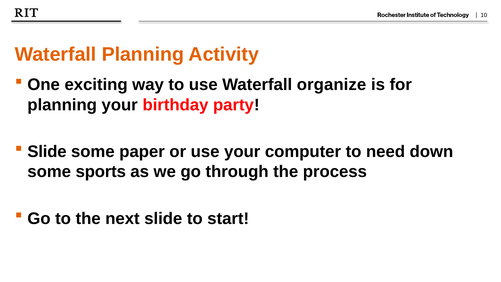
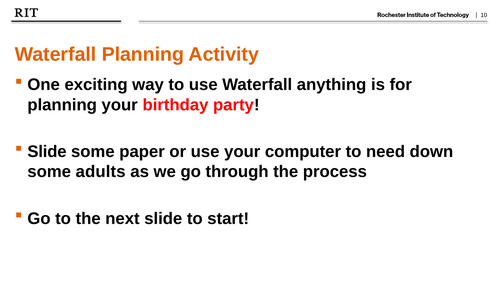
organize: organize -> anything (332, 85)
sports: sports -> adults (101, 172)
